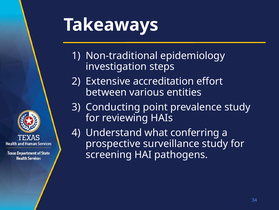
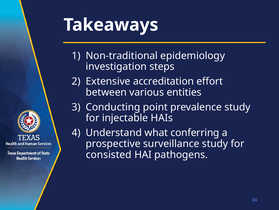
reviewing: reviewing -> injectable (125, 118)
screening: screening -> consisted (109, 154)
